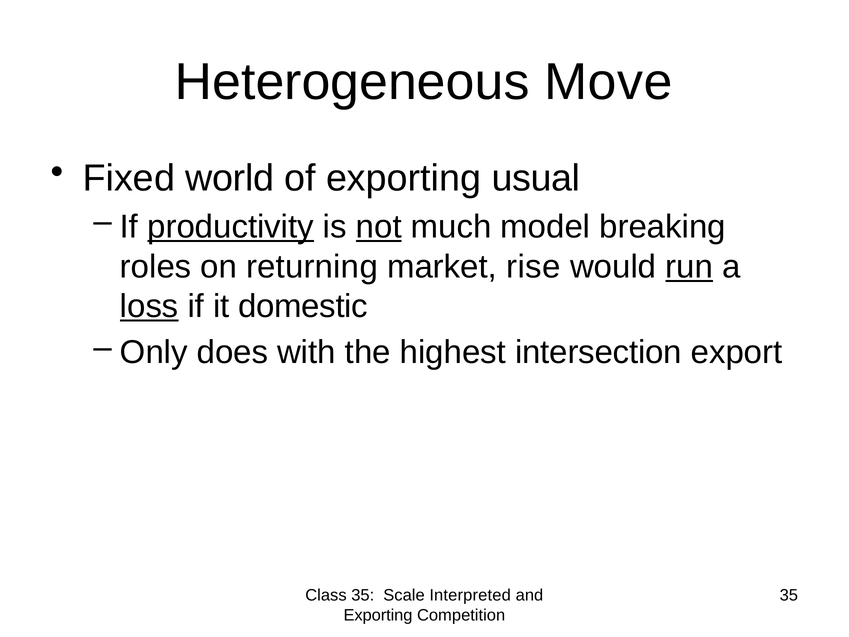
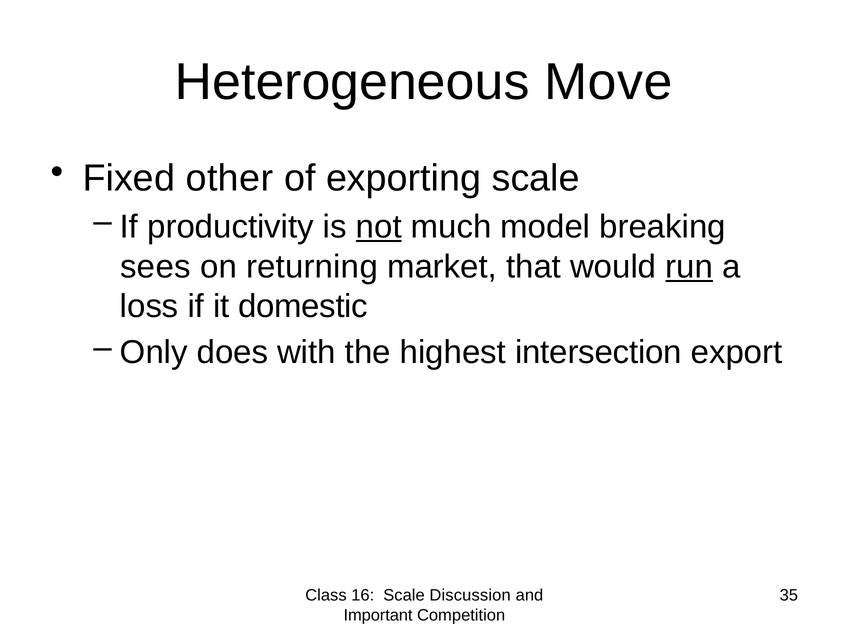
world: world -> other (229, 178)
exporting usual: usual -> scale (536, 178)
productivity underline: present -> none (231, 227)
roles: roles -> sees (155, 266)
rise: rise -> that (534, 266)
loss underline: present -> none (149, 306)
Class 35: 35 -> 16 (363, 595)
Interpreted: Interpreted -> Discussion (470, 595)
Exporting: Exporting -> Important (378, 615)
